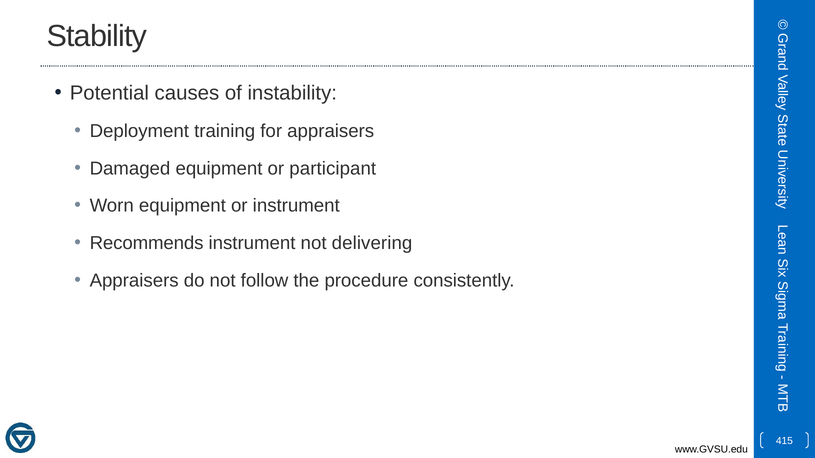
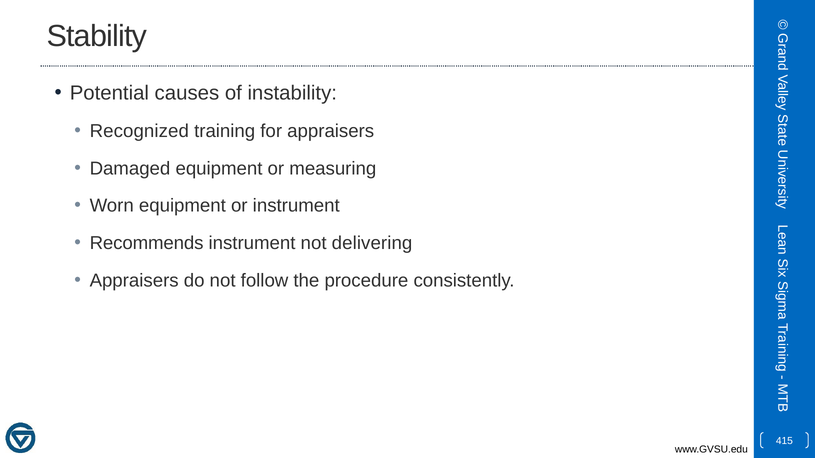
Deployment: Deployment -> Recognized (139, 131)
participant: participant -> measuring (333, 169)
